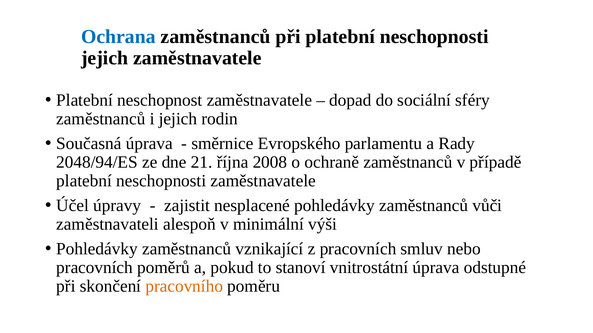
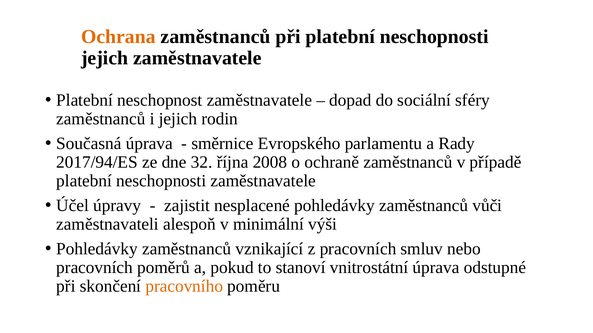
Ochrana colour: blue -> orange (118, 37)
2048/94/ES: 2048/94/ES -> 2017/94/ES (97, 162)
21: 21 -> 32 (202, 162)
